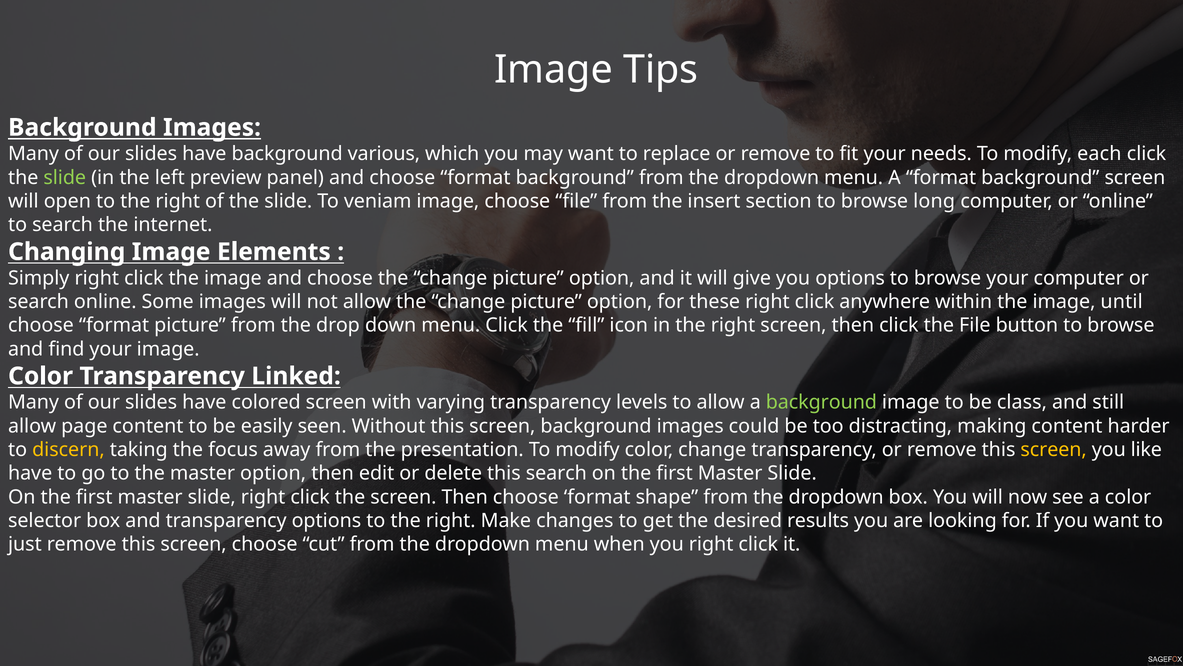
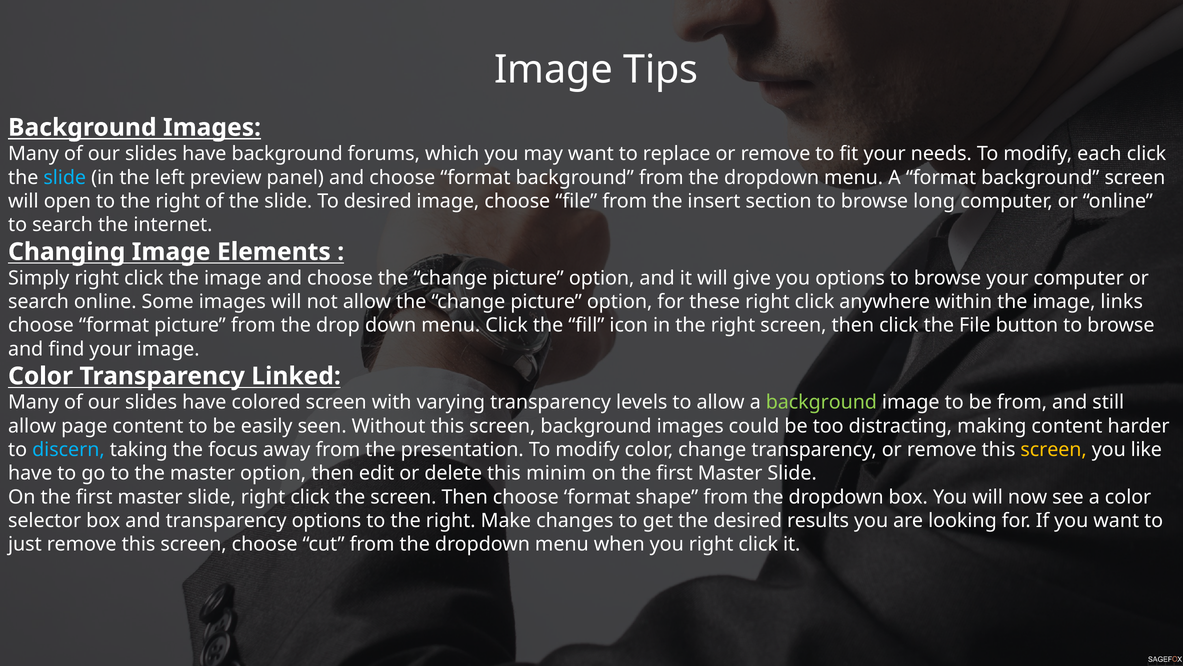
various: various -> forums (384, 154)
slide colour: light green -> light blue (65, 177)
To veniam: veniam -> desired (378, 201)
until: until -> links (1122, 302)
be class: class -> from (1022, 402)
discern colour: yellow -> light blue (68, 449)
this search: search -> minim (556, 473)
